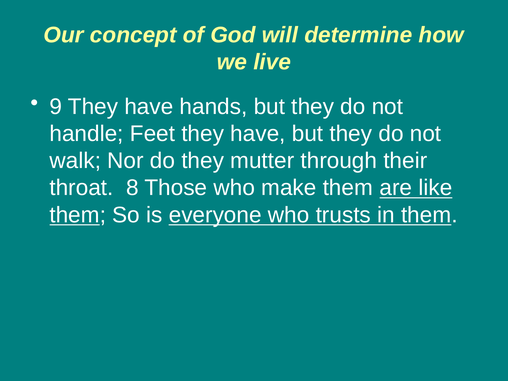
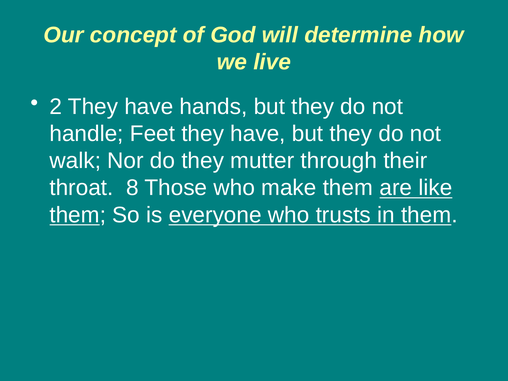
9: 9 -> 2 (56, 107)
